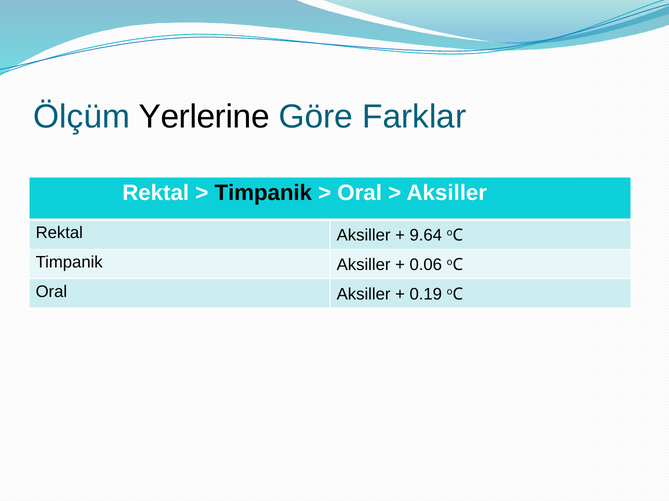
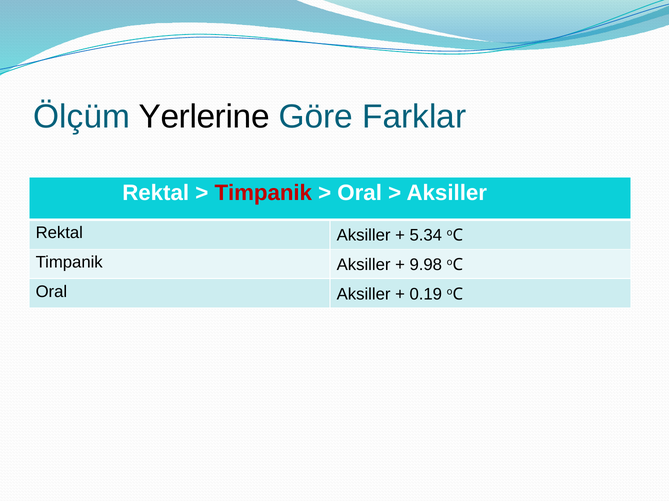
Timpanik colour: black -> red (263, 193)
9.64: 9.64 -> 5.34 (426, 236)
0.06: 0.06 -> 9.98 (426, 265)
